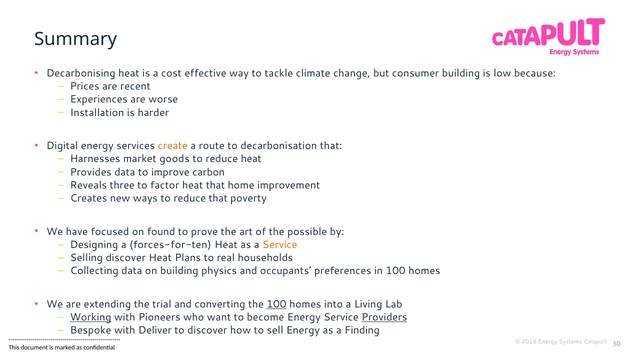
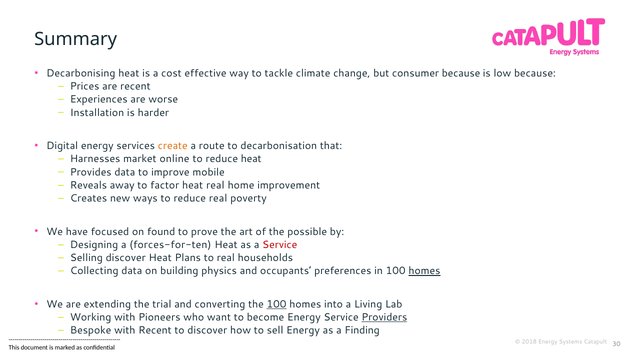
consumer building: building -> because (461, 73)
goods: goods -> online (175, 159)
carbon: carbon -> mobile (209, 172)
three: three -> away (122, 185)
heat that: that -> real (215, 185)
reduce that: that -> real (218, 198)
Service colour: orange -> red (280, 245)
homes underline: none -> present (424, 271)
Working underline: present -> none (91, 317)
with Deliver: Deliver -> Recent (155, 330)
